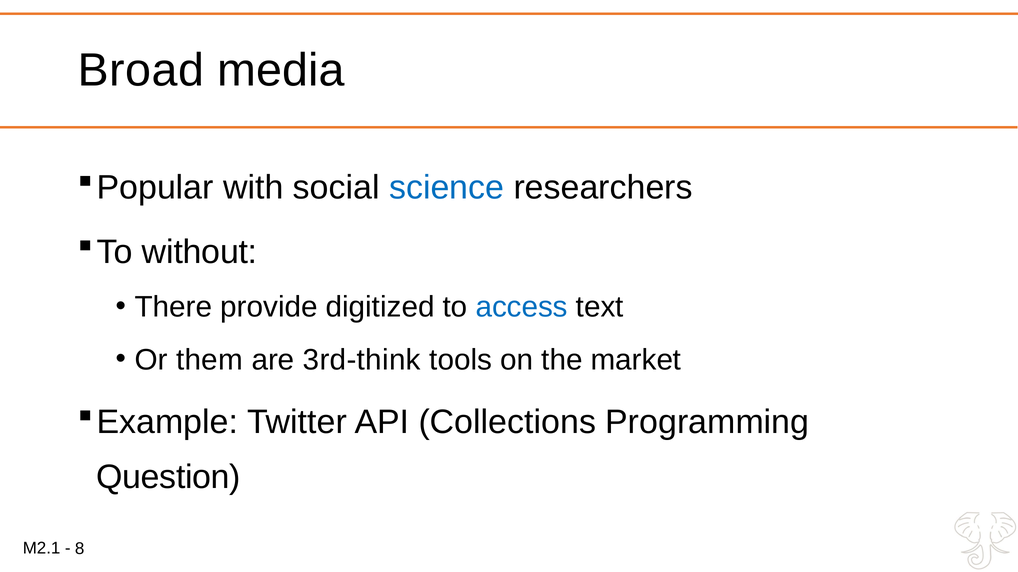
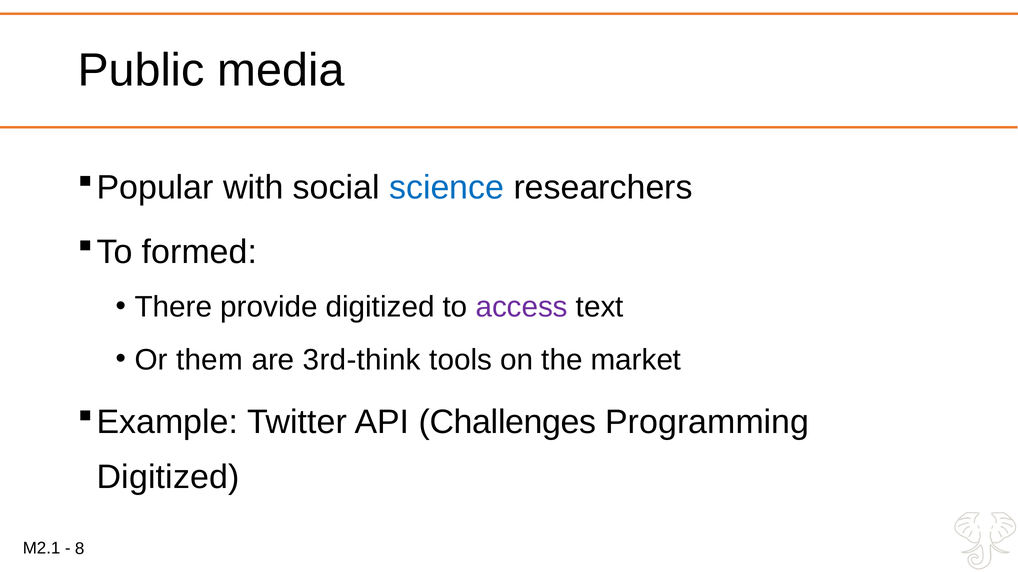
Broad: Broad -> Public (141, 71)
without: without -> formed (199, 252)
access colour: blue -> purple (522, 307)
Collections: Collections -> Challenges (507, 422)
Question: Question -> Digitized (168, 477)
